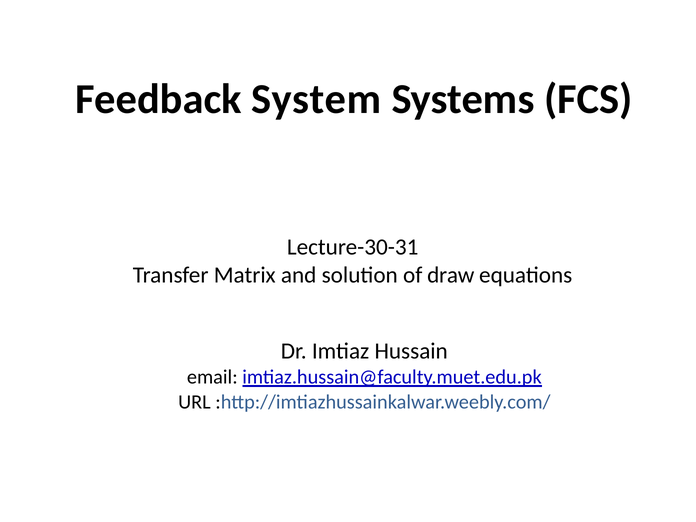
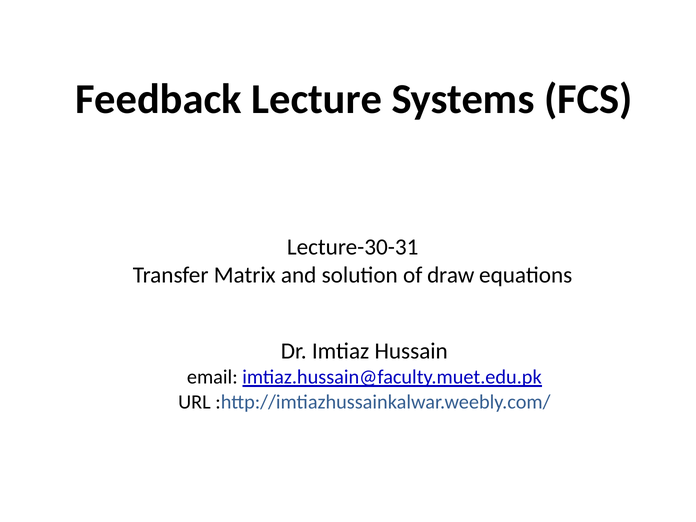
System: System -> Lecture (317, 99)
